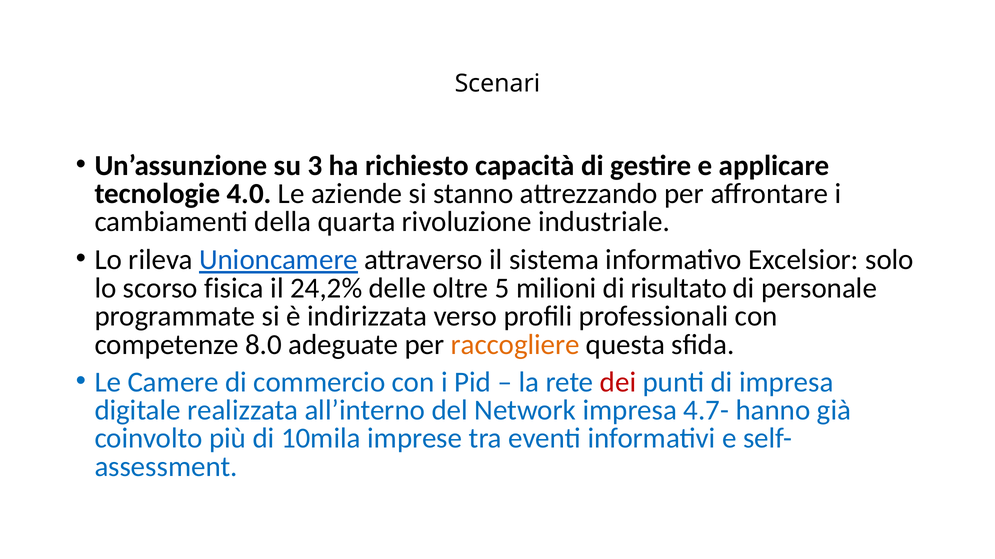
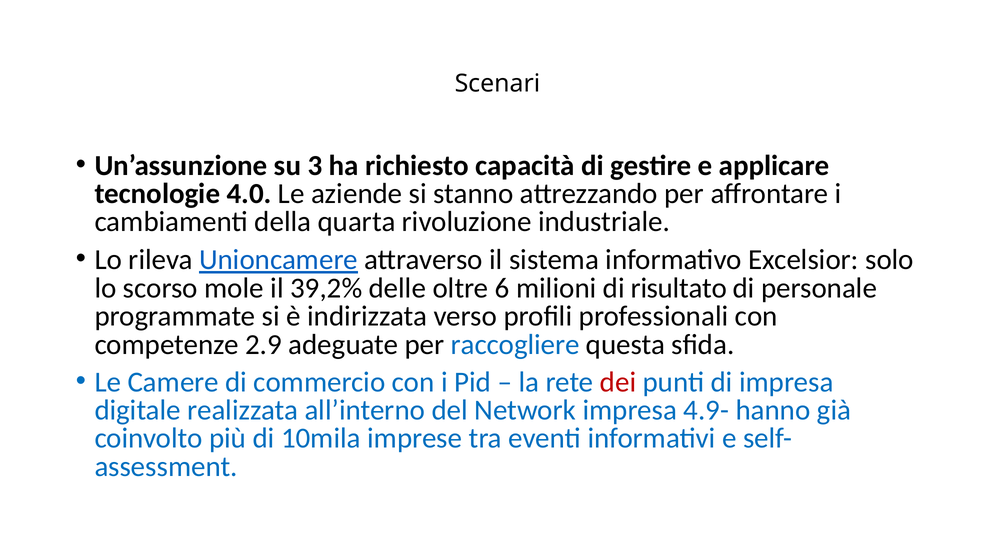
fisica: fisica -> mole (234, 288)
24,2%: 24,2% -> 39,2% (326, 288)
5: 5 -> 6 (502, 288)
8.0: 8.0 -> 2.9 (263, 345)
raccogliere colour: orange -> blue (515, 345)
4.7-: 4.7- -> 4.9- (706, 411)
